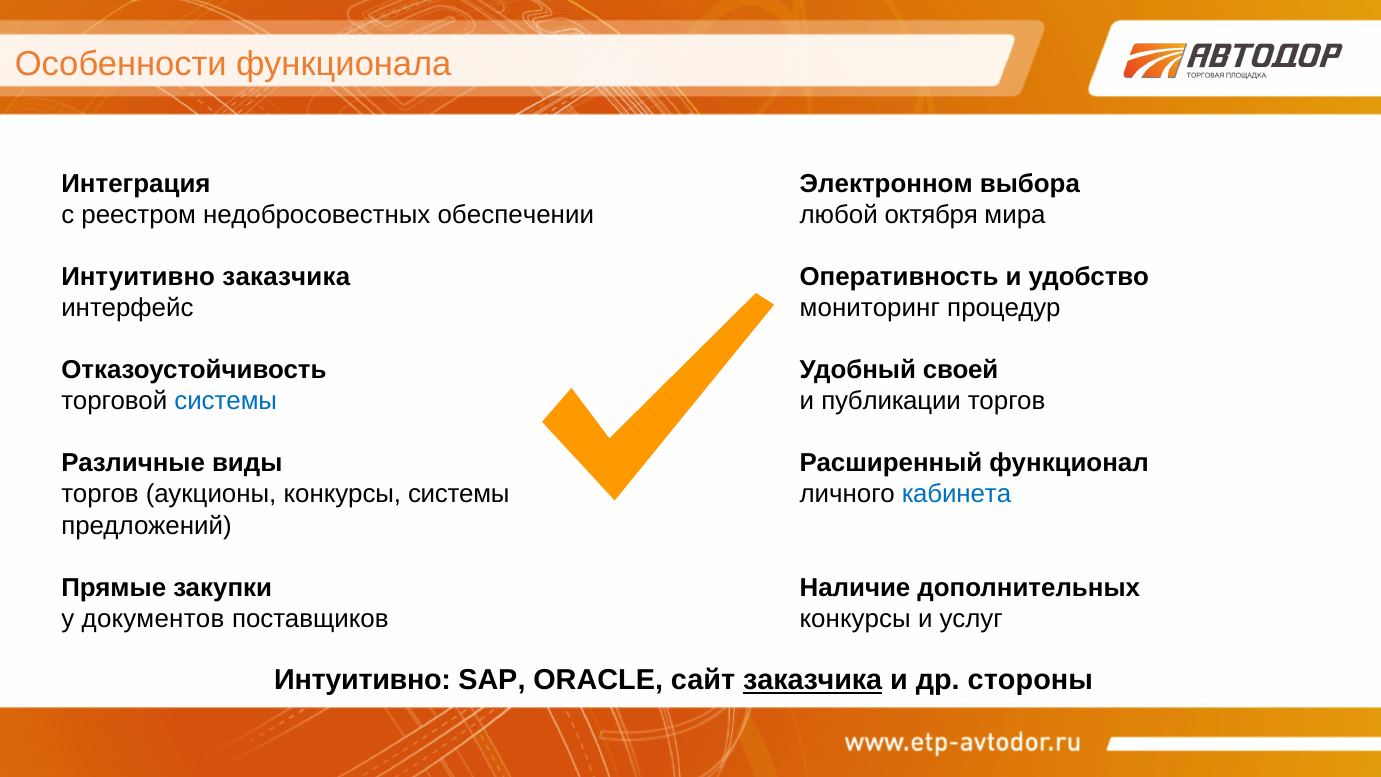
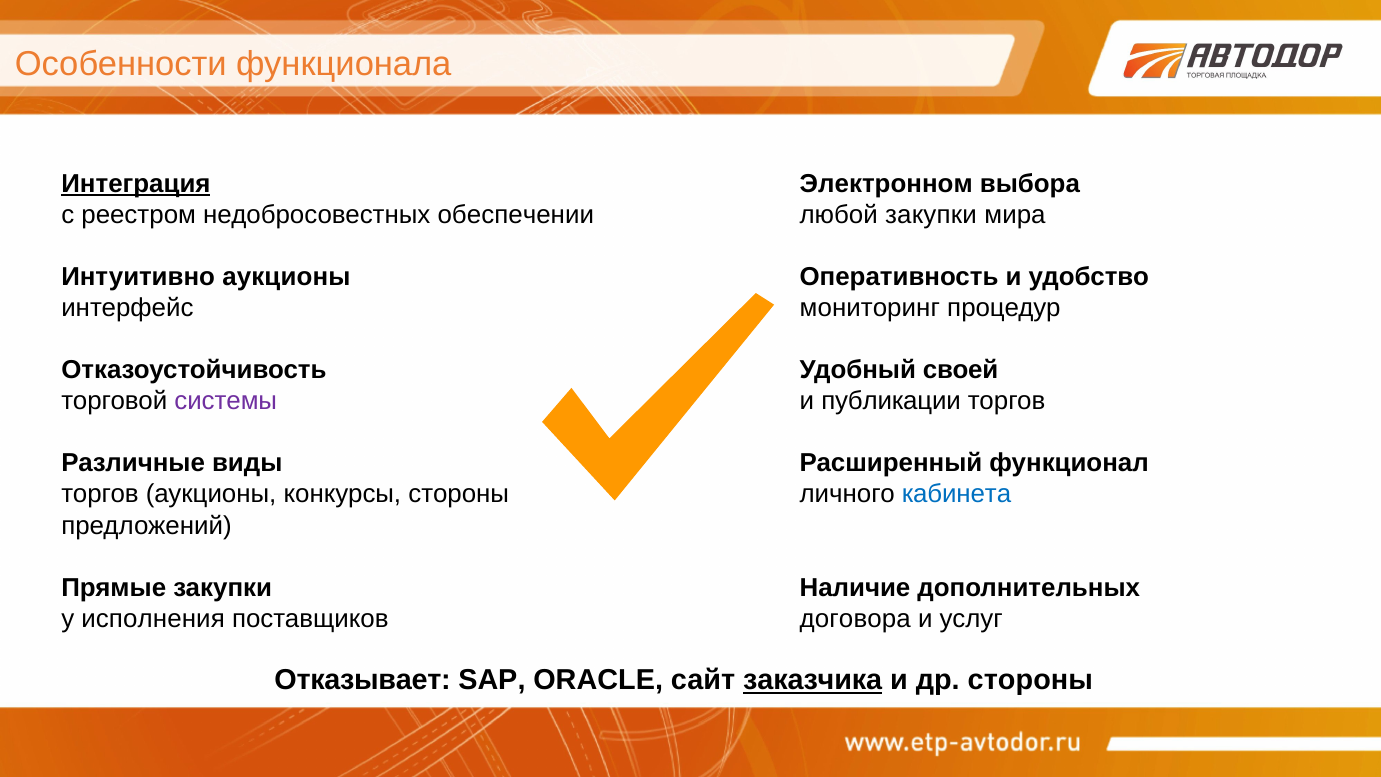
Интеграция underline: none -> present (136, 184)
любой октября: октября -> закупки (931, 215)
Интуитивно заказчика: заказчика -> аукционы (286, 277)
системы colour: blue -> purple (226, 401)
конкурсы системы: системы -> стороны (459, 494)
документов: документов -> исполнения (153, 619)
конкурсы: конкурсы -> договора (855, 619)
Интуитивно: Интуитивно -> Отказывает (363, 680)
